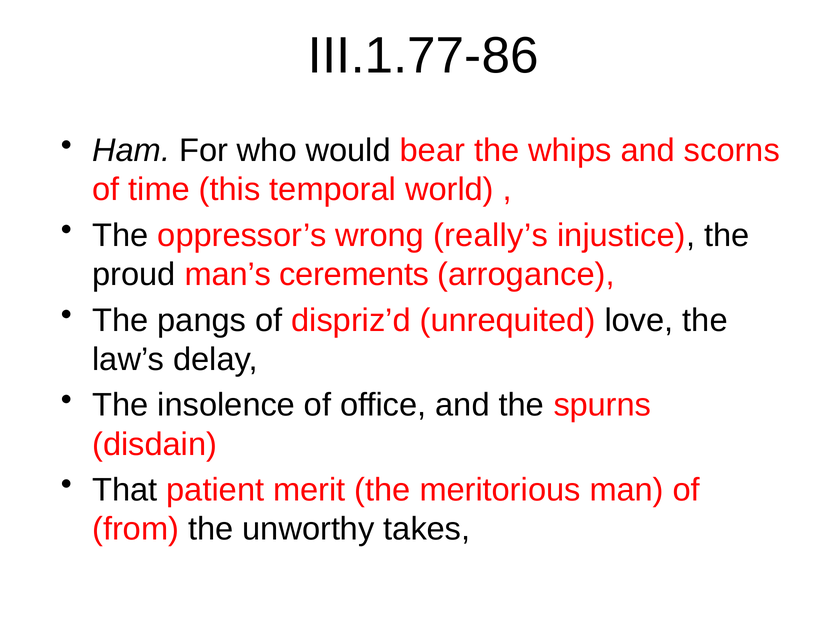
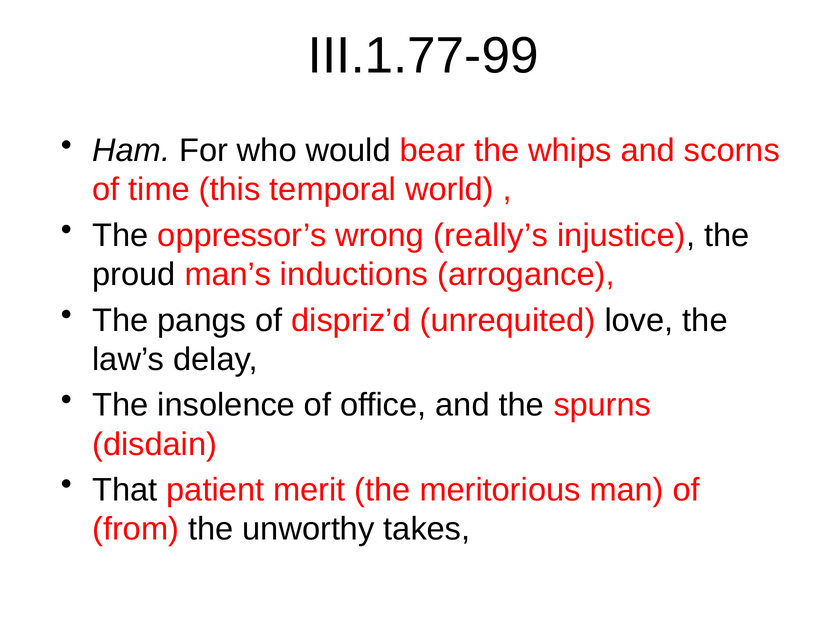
III.1.77-86: III.1.77-86 -> III.1.77-99 (423, 56)
cerements: cerements -> inductions (354, 275)
